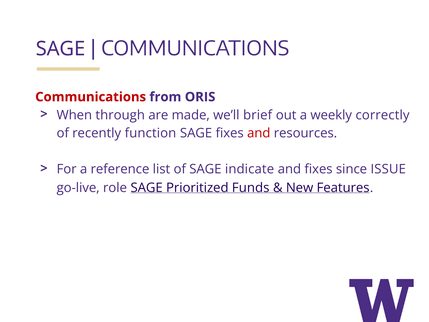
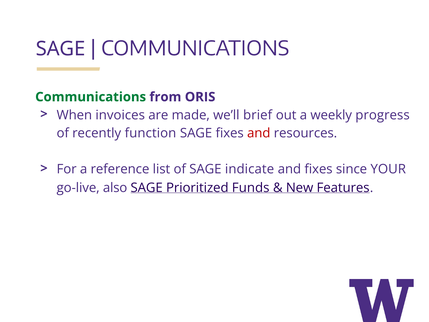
Communications colour: red -> green (91, 97)
through: through -> invoices (120, 115)
correctly: correctly -> progress (383, 115)
ISSUE: ISSUE -> YOUR (388, 169)
role: role -> also (115, 188)
